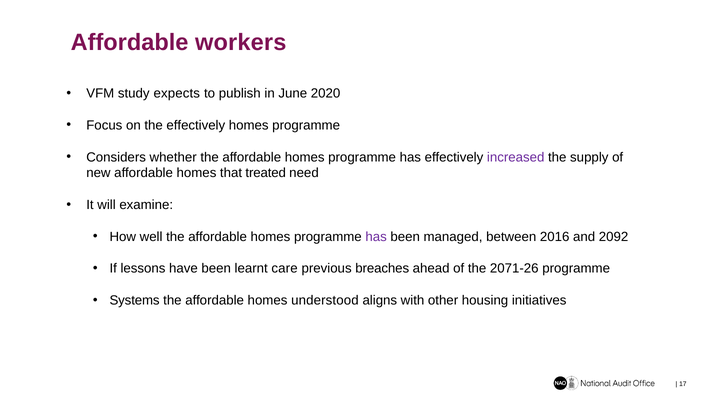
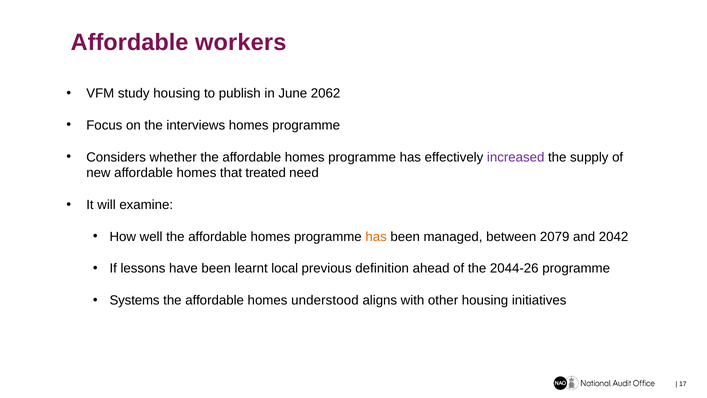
study expects: expects -> housing (177, 93)
2020: 2020 -> 2062 (326, 93)
the effectively: effectively -> interviews (196, 125)
has colour: purple -> orange (376, 237)
2016: 2016 -> 2079 (555, 237)
2092: 2092 -> 2042 (614, 237)
care: care -> local (285, 268)
breaches: breaches -> definition (382, 268)
2071-26: 2071-26 -> 2044-26 (514, 268)
